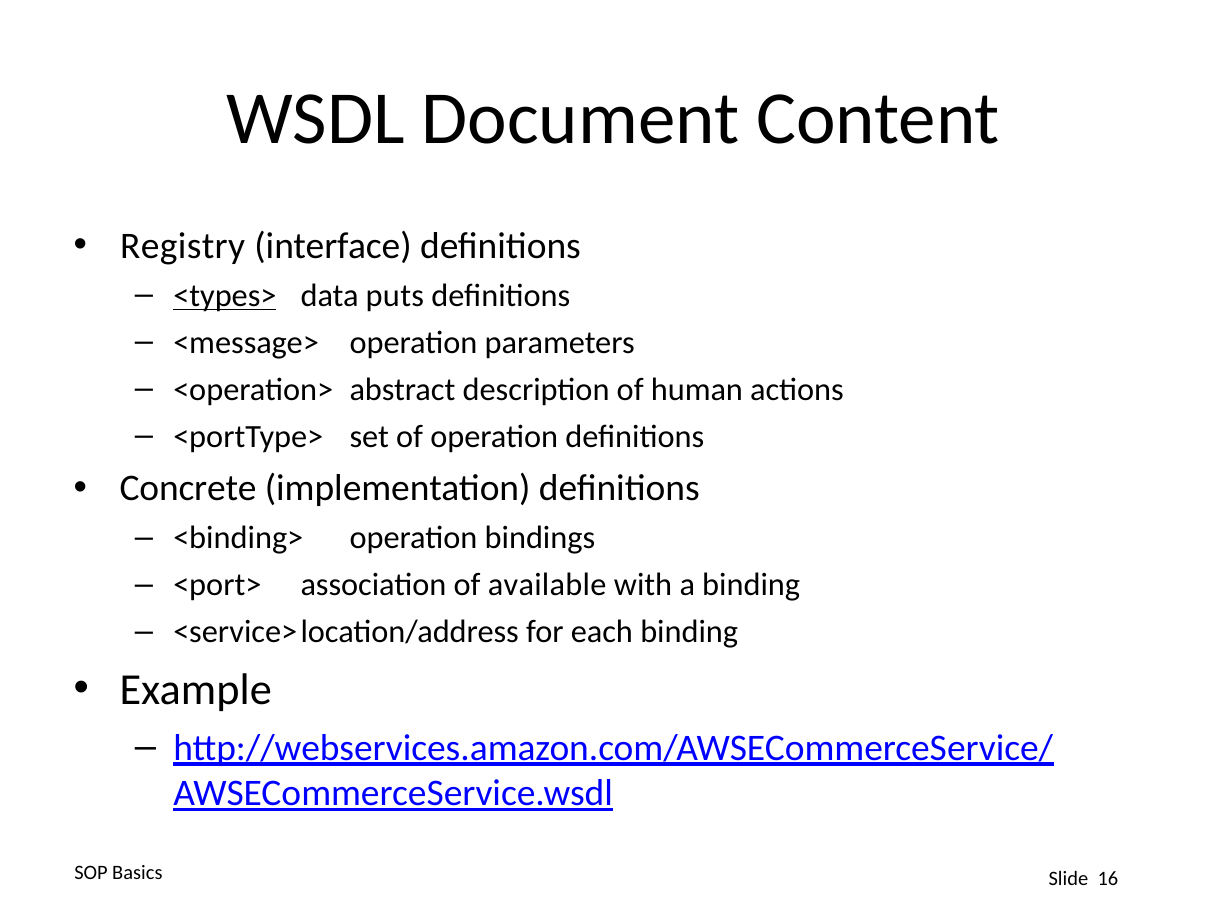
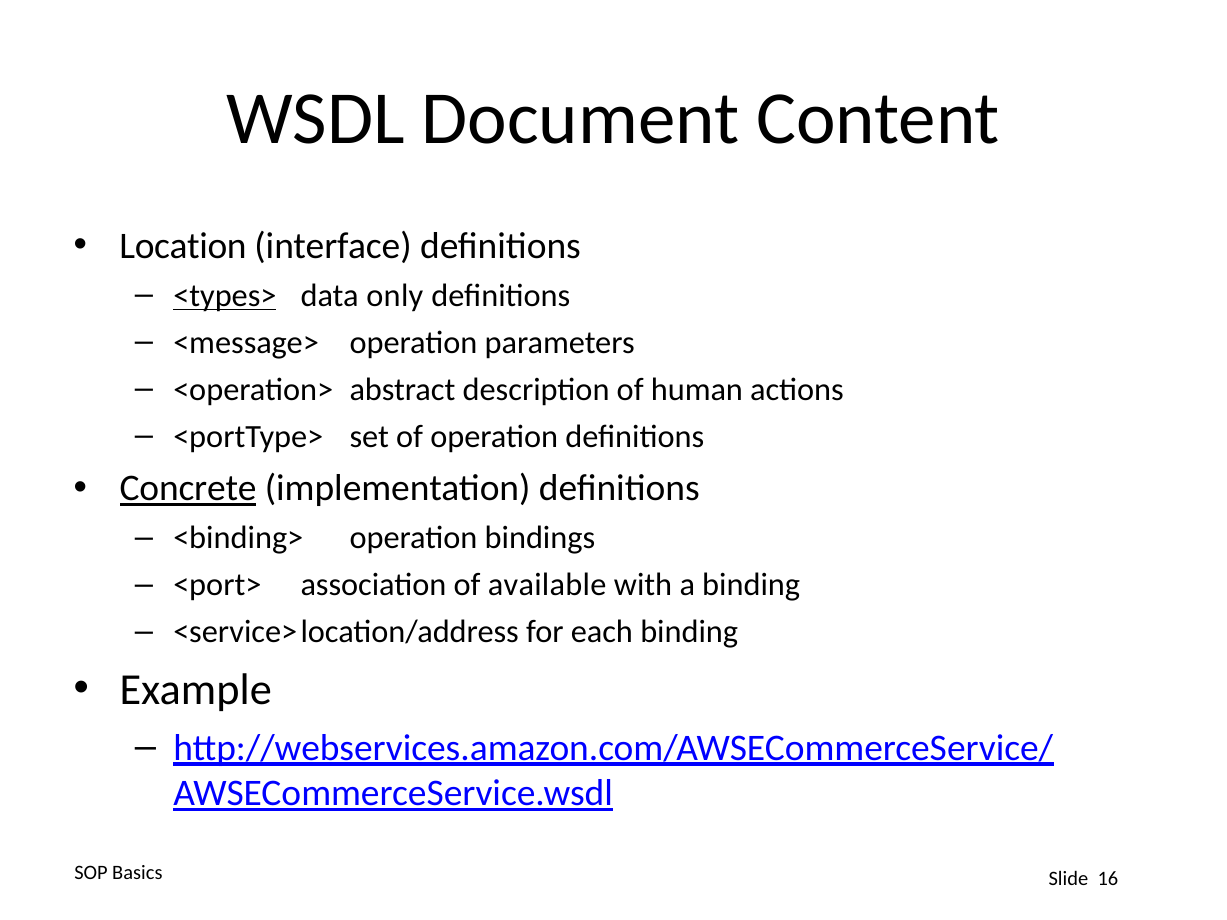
Registry: Registry -> Location (183, 246)
puts: puts -> only (395, 296)
Concrete underline: none -> present (188, 489)
